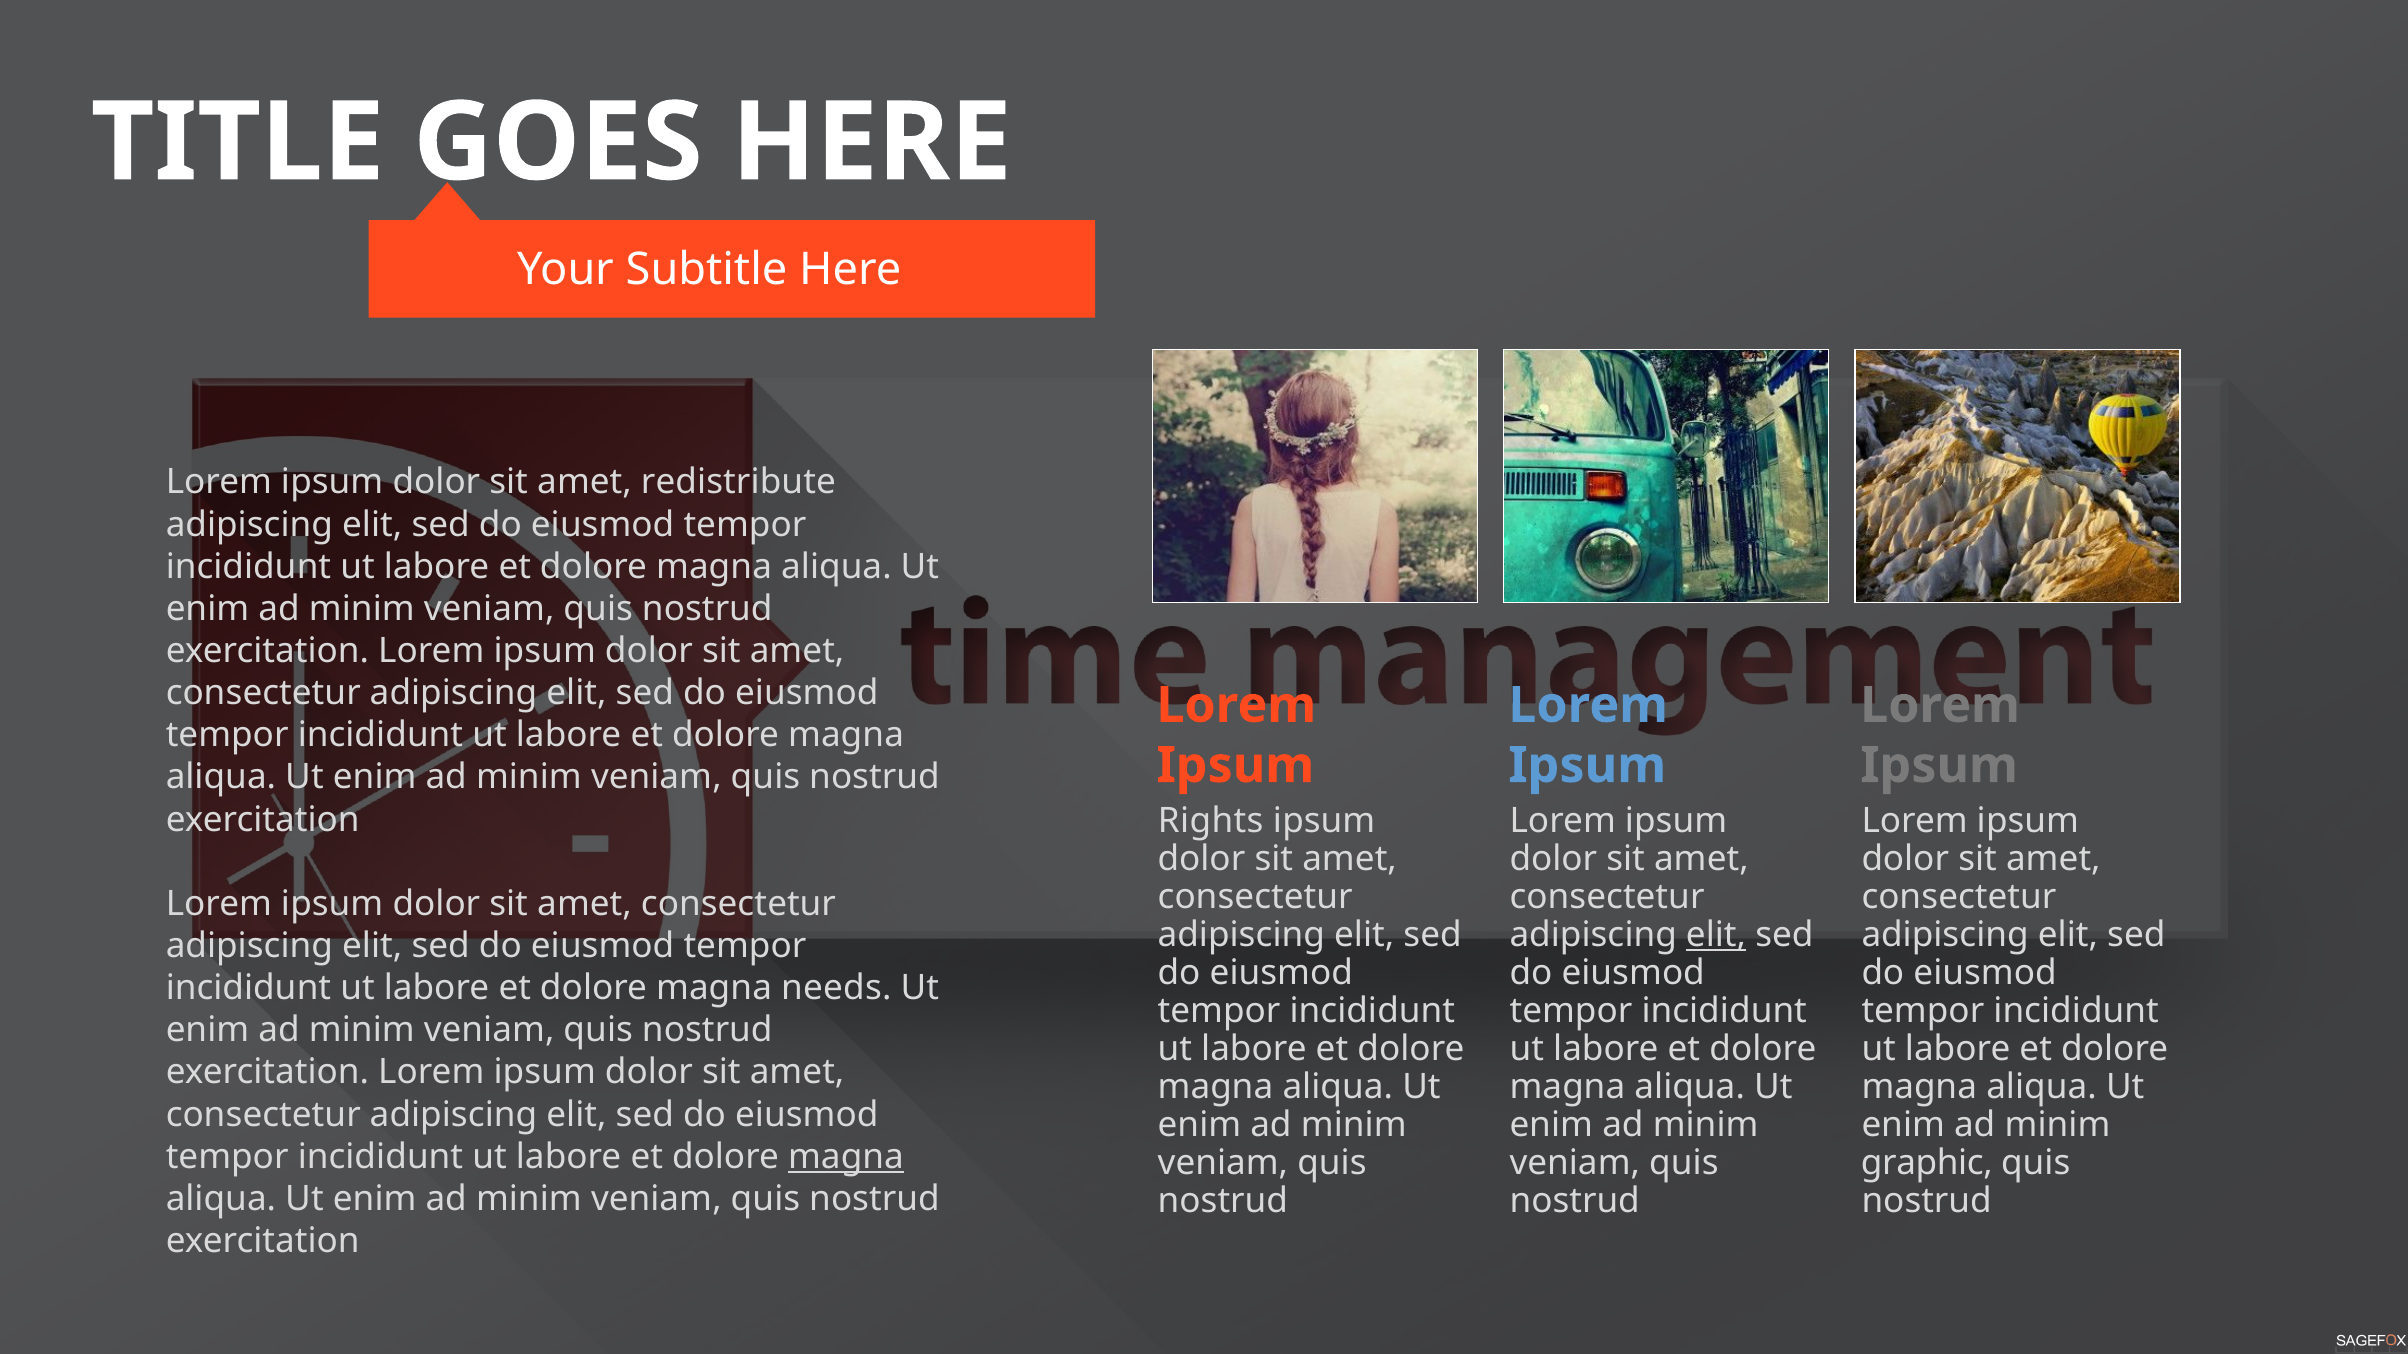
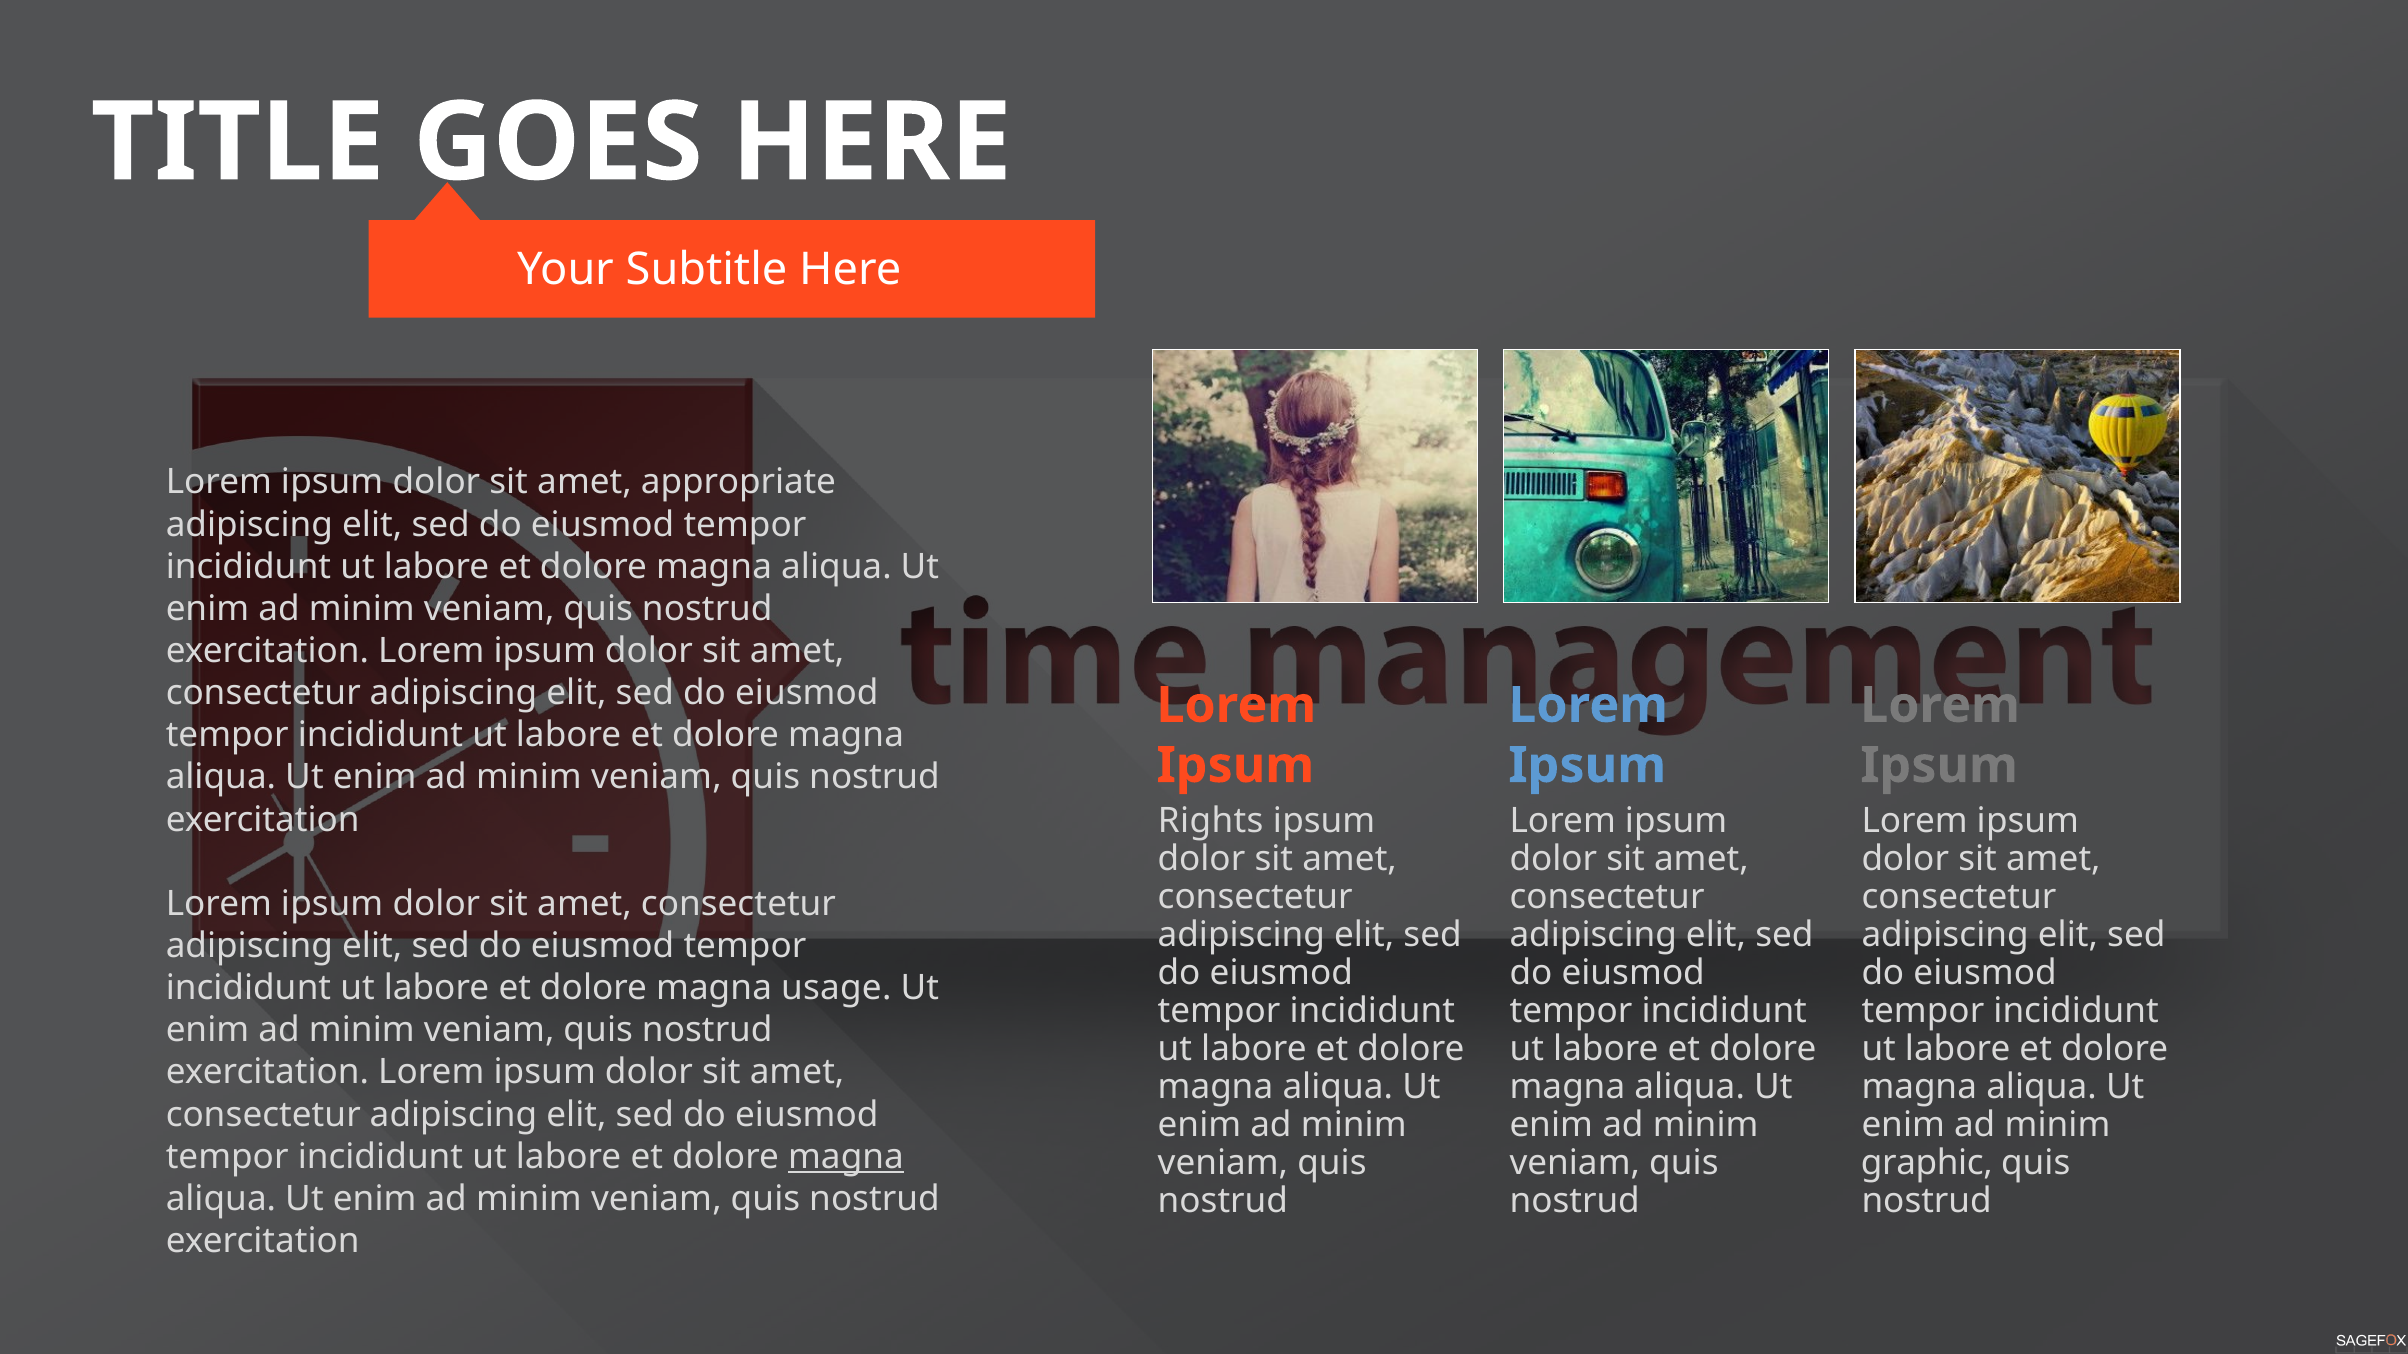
redistribute: redistribute -> appropriate (738, 482)
elit underline: present -> none (1716, 935)
needs: needs -> usage (836, 988)
